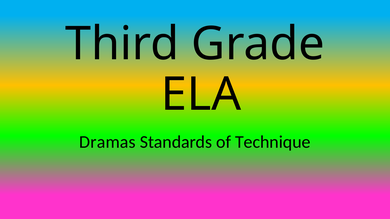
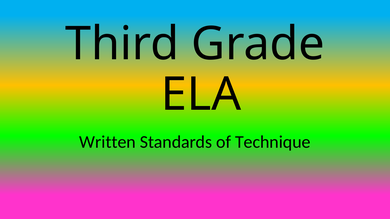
Dramas: Dramas -> Written (108, 142)
